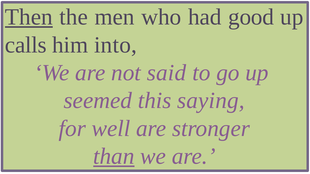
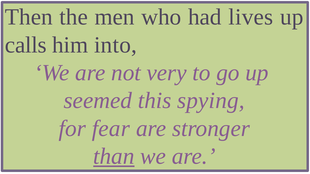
Then underline: present -> none (29, 17)
good: good -> lives (251, 17)
said: said -> very (167, 73)
saying: saying -> spying (211, 101)
well: well -> fear (111, 129)
